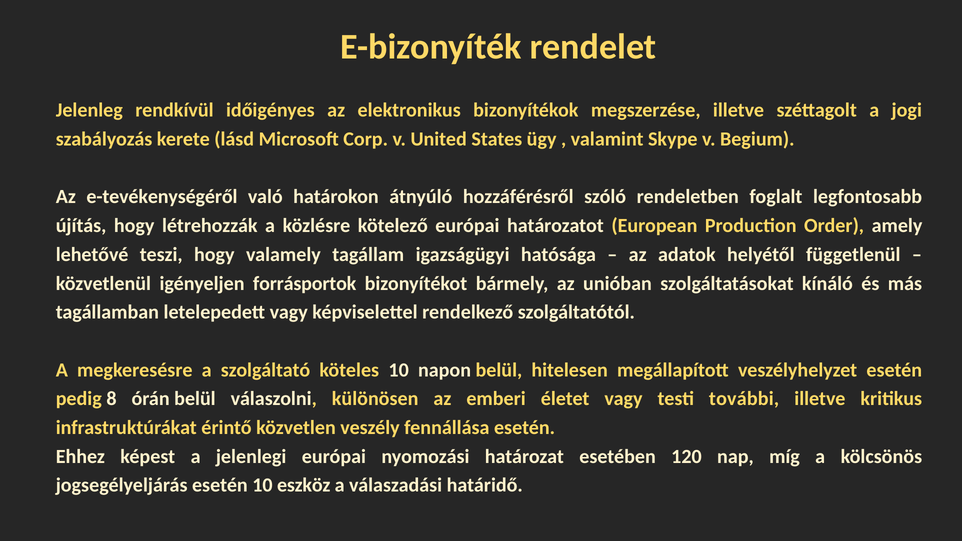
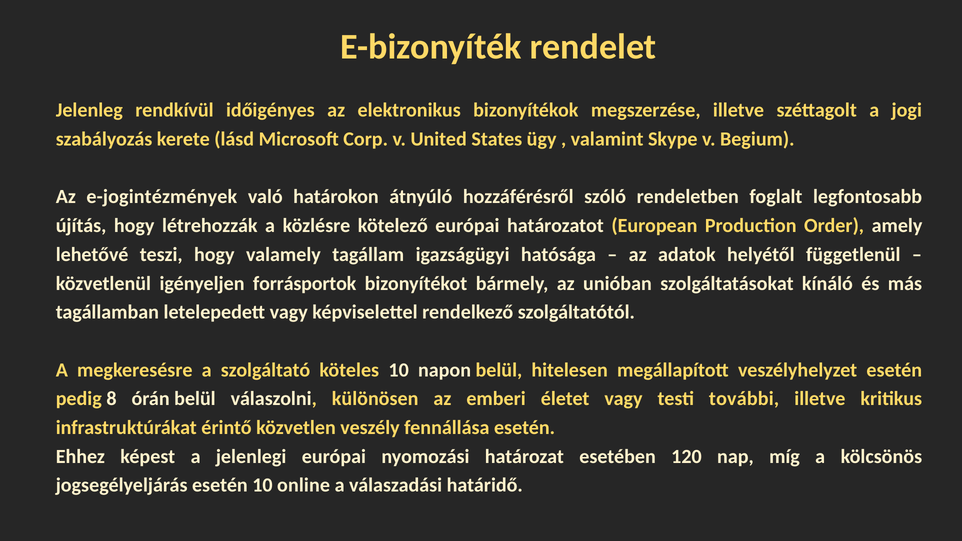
e-tevékenységéről: e-tevékenységéről -> e-jogintézmények (162, 197)
eszköz: eszköz -> online (304, 485)
